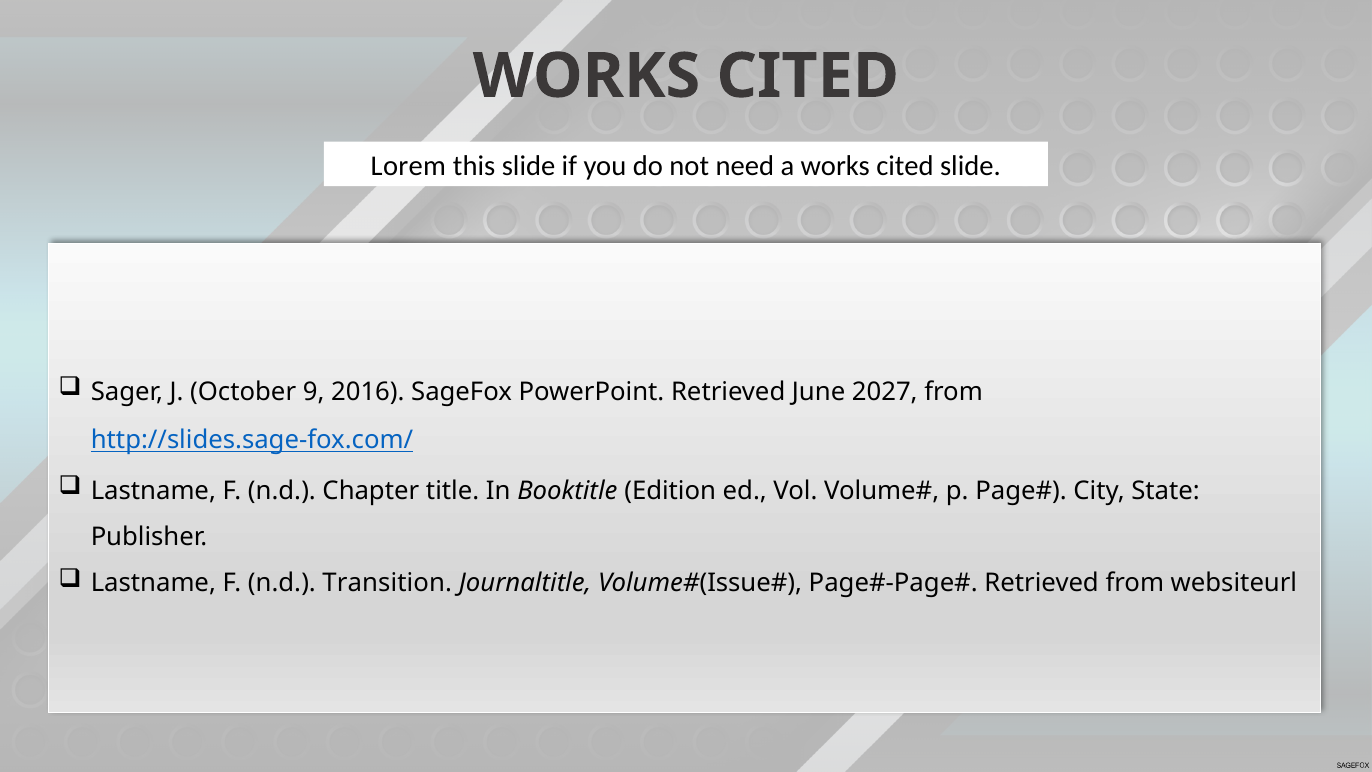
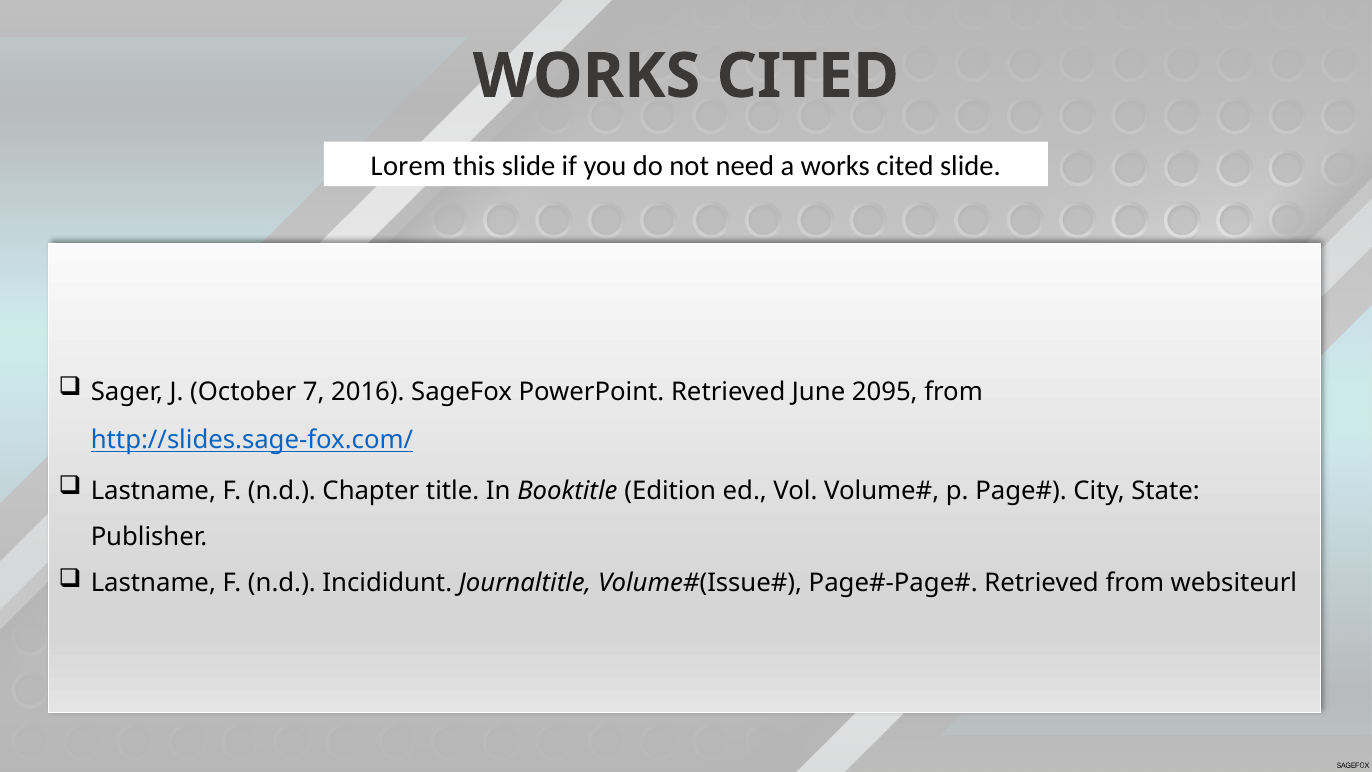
9: 9 -> 7 (314, 392)
2027: 2027 -> 2095 (885, 392)
Transition: Transition -> Incididunt (387, 583)
